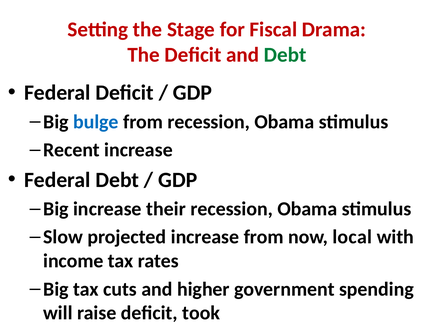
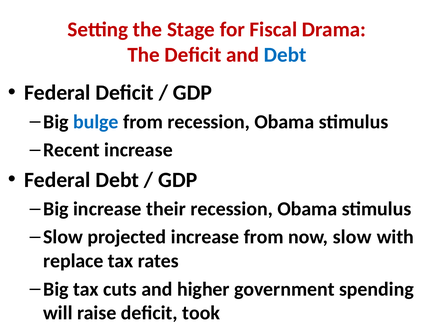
Debt colour: green -> blue (285, 55)
now local: local -> slow (352, 237)
income: income -> replace (73, 261)
